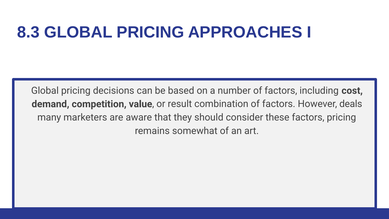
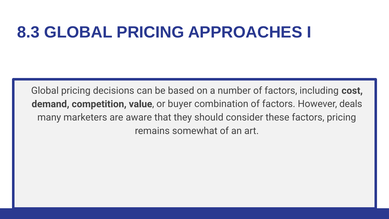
result: result -> buyer (180, 104)
